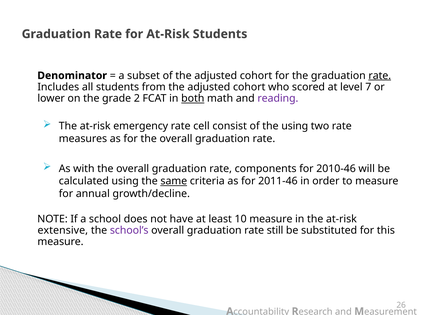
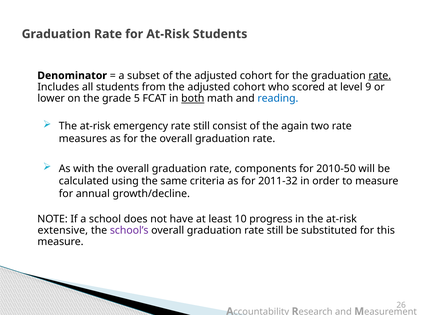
7: 7 -> 9 (368, 87)
2: 2 -> 5 (137, 99)
reading colour: purple -> blue (278, 99)
cell: cell -> still (202, 126)
the using: using -> again (295, 126)
2010-46: 2010-46 -> 2010-50 (336, 169)
same underline: present -> none (174, 182)
2011-46: 2011-46 -> 2011-32 (278, 182)
10 measure: measure -> progress (271, 220)
